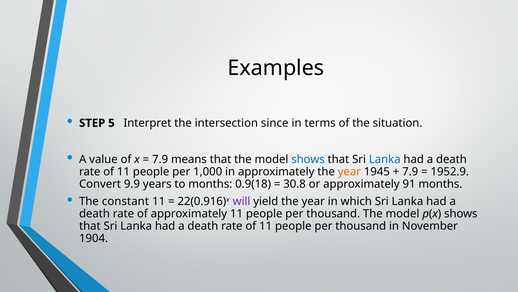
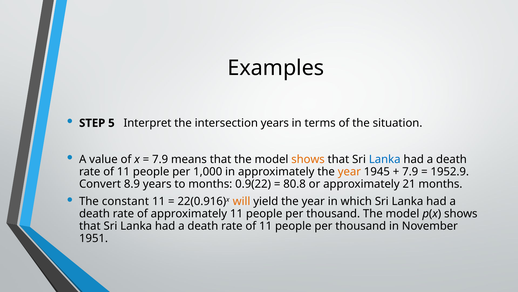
intersection since: since -> years (275, 123)
shows colour: blue -> orange (308, 159)
9.9: 9.9 -> 8.9 (132, 184)
0.9(18: 0.9(18 -> 0.9(22 (253, 184)
30.8: 30.8 -> 80.8 (295, 184)
91: 91 -> 21 (409, 184)
will colour: purple -> orange (242, 201)
1904: 1904 -> 1951 (94, 238)
